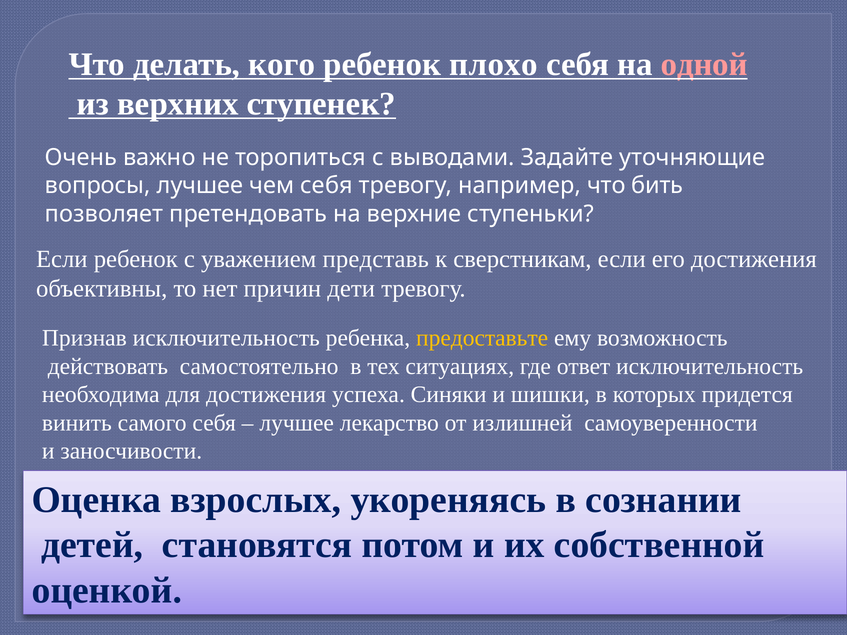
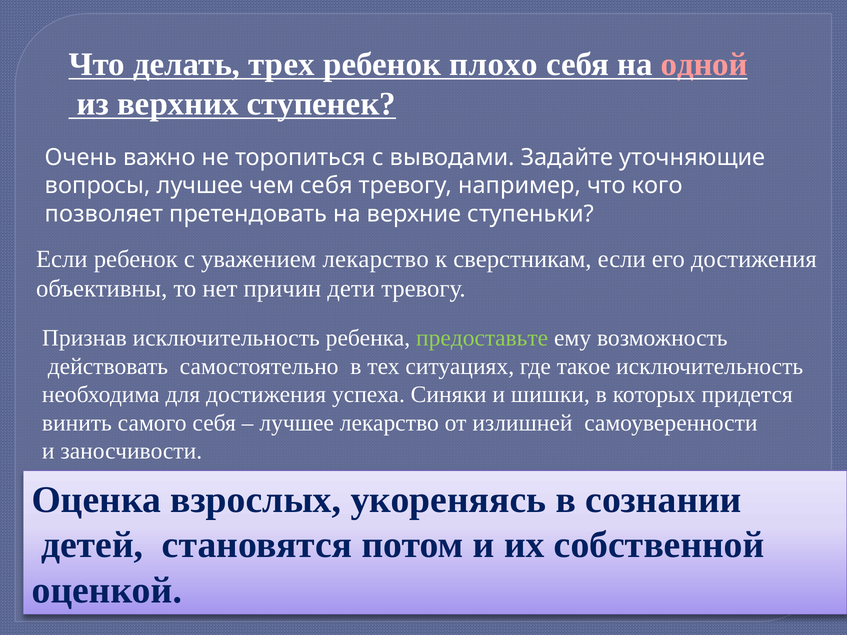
кого: кого -> трех (282, 64)
бить: бить -> кого (657, 186)
уважением представь: представь -> лекарство (376, 259)
предоставьте colour: yellow -> light green (482, 338)
ответ: ответ -> такое (584, 367)
